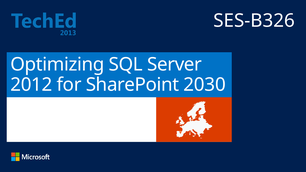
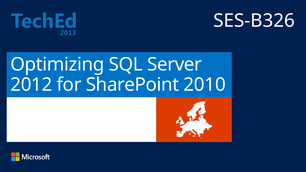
2030: 2030 -> 2010 (205, 85)
